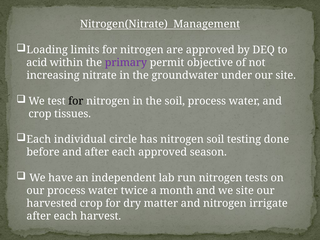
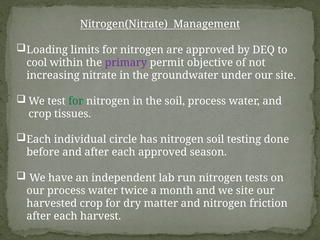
acid: acid -> cool (37, 63)
for colour: black -> green (76, 101)
irrigate: irrigate -> friction (268, 203)
